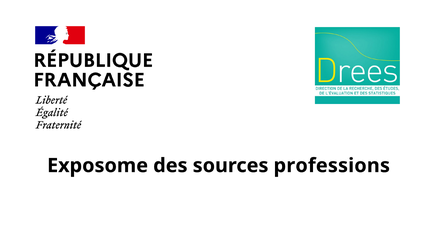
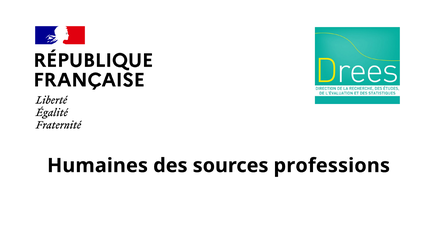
Exposome: Exposome -> Humaines (97, 166)
